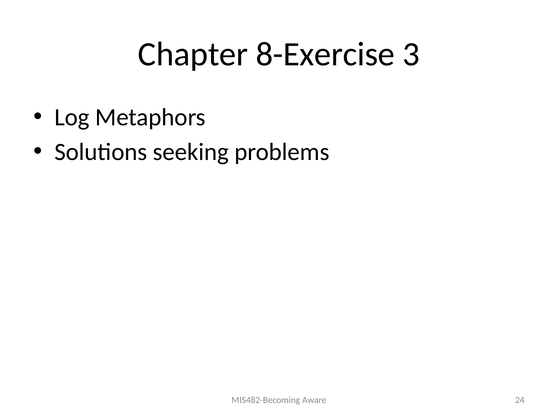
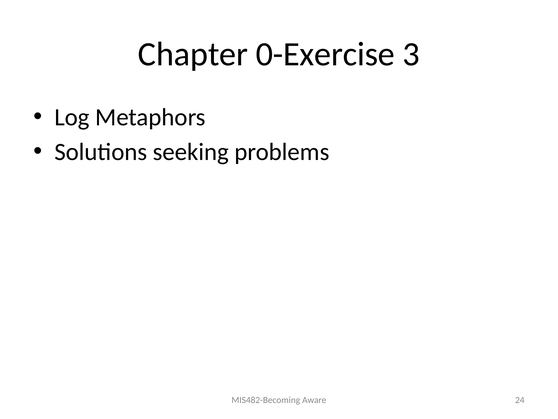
8-Exercise: 8-Exercise -> 0-Exercise (325, 54)
